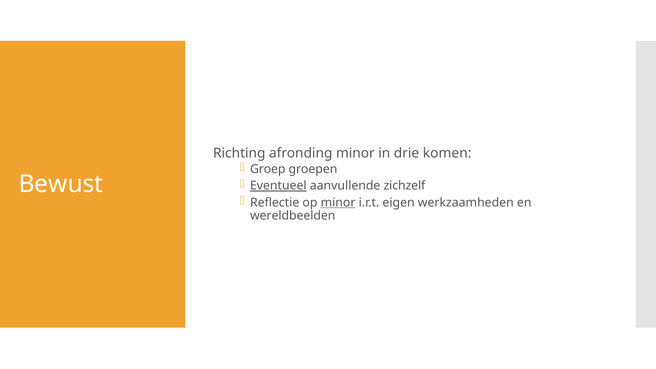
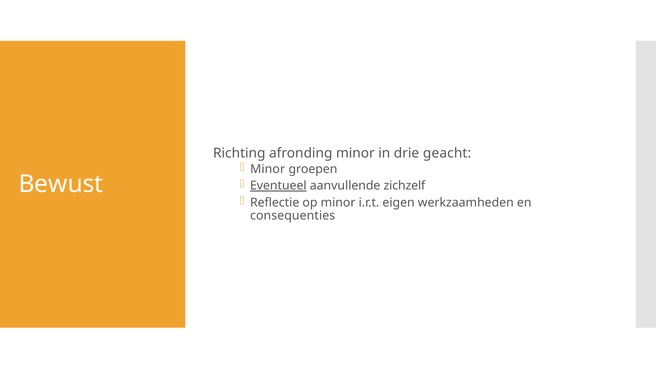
komen: komen -> geacht (447, 153)
Groep: Groep -> Minor (268, 169)
minor underline: present -> none (338, 202)
wereldbeelden: wereldbeelden -> consequenties (293, 216)
